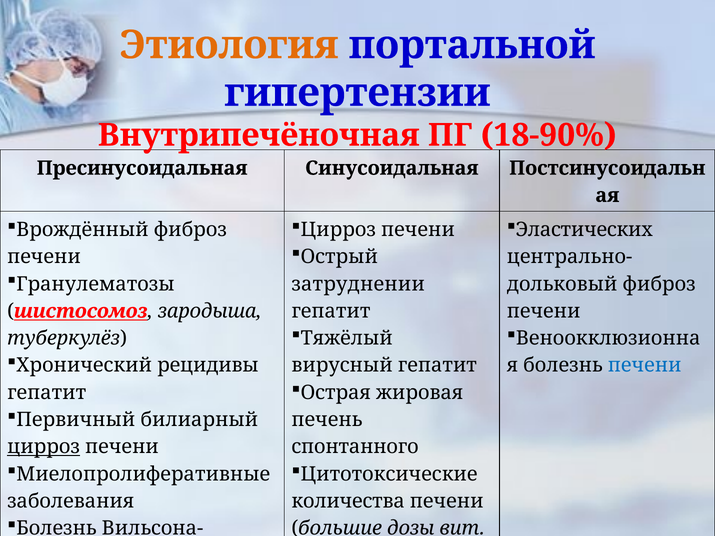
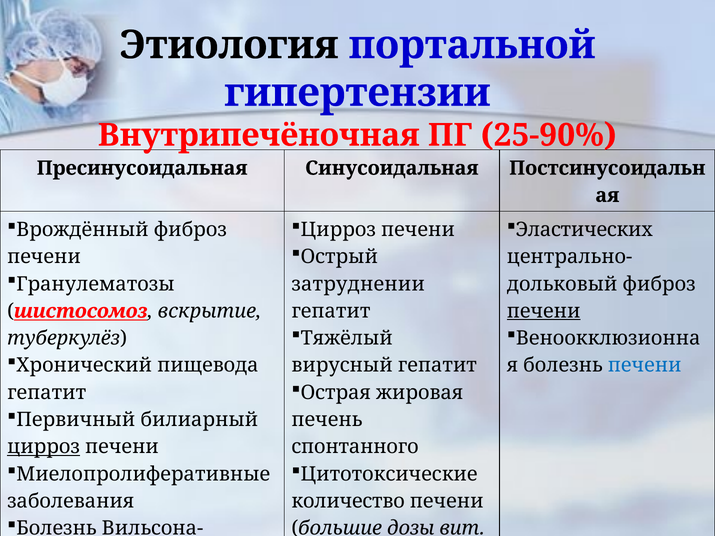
Этиология colour: orange -> black (229, 45)
18-90%: 18-90% -> 25-90% (549, 135)
зародыша: зародыша -> вскрытие (209, 311)
печени underline: none -> present (544, 311)
рецидивы: рецидивы -> пищевода (208, 366)
количества: количества -> количество (348, 501)
